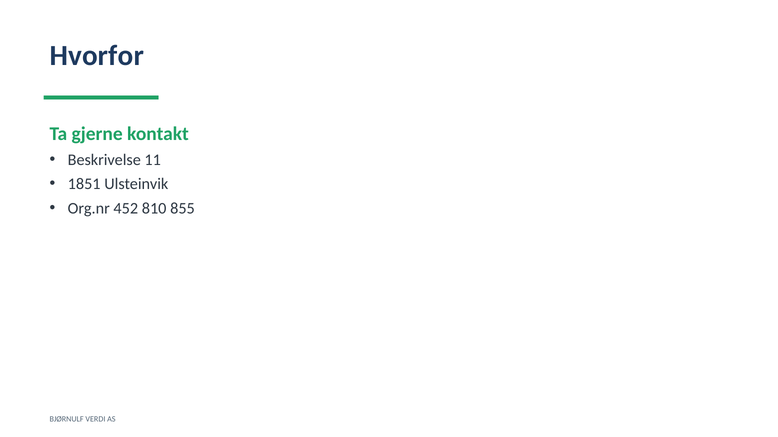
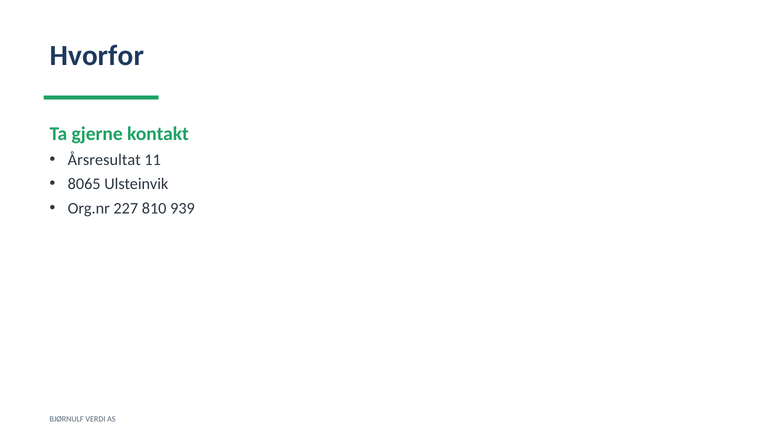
Beskrivelse: Beskrivelse -> Årsresultat (104, 160)
1851: 1851 -> 8065 (84, 184)
452: 452 -> 227 (126, 209)
855: 855 -> 939 (182, 209)
